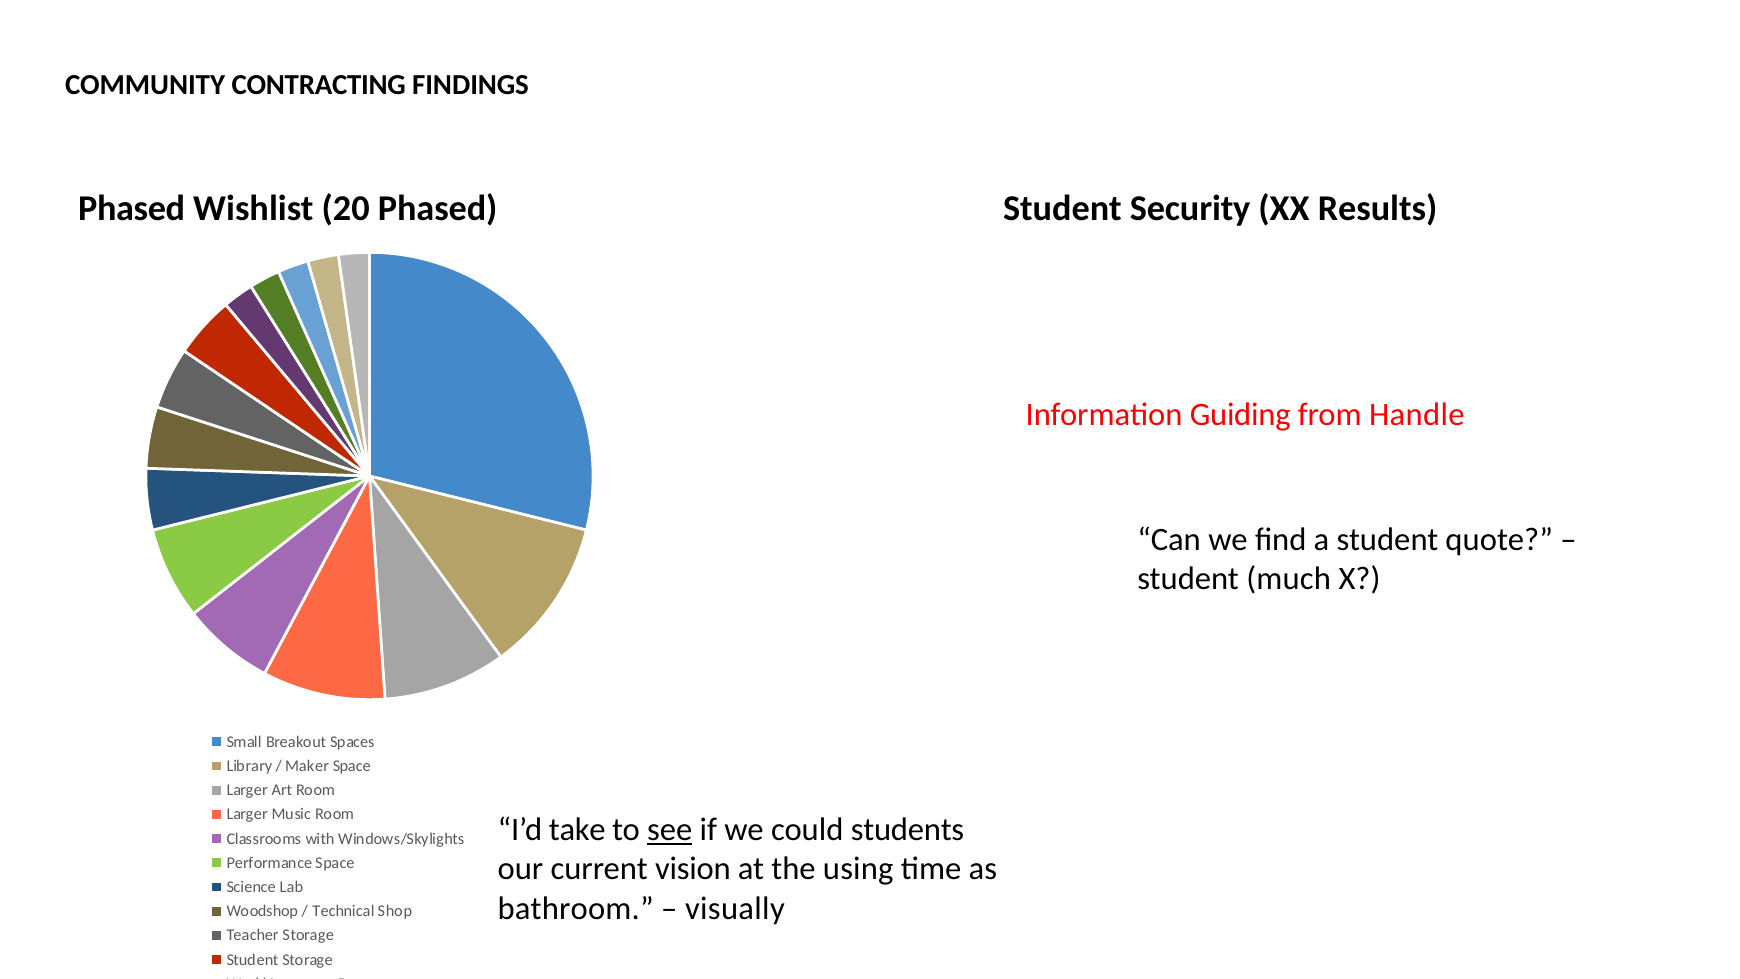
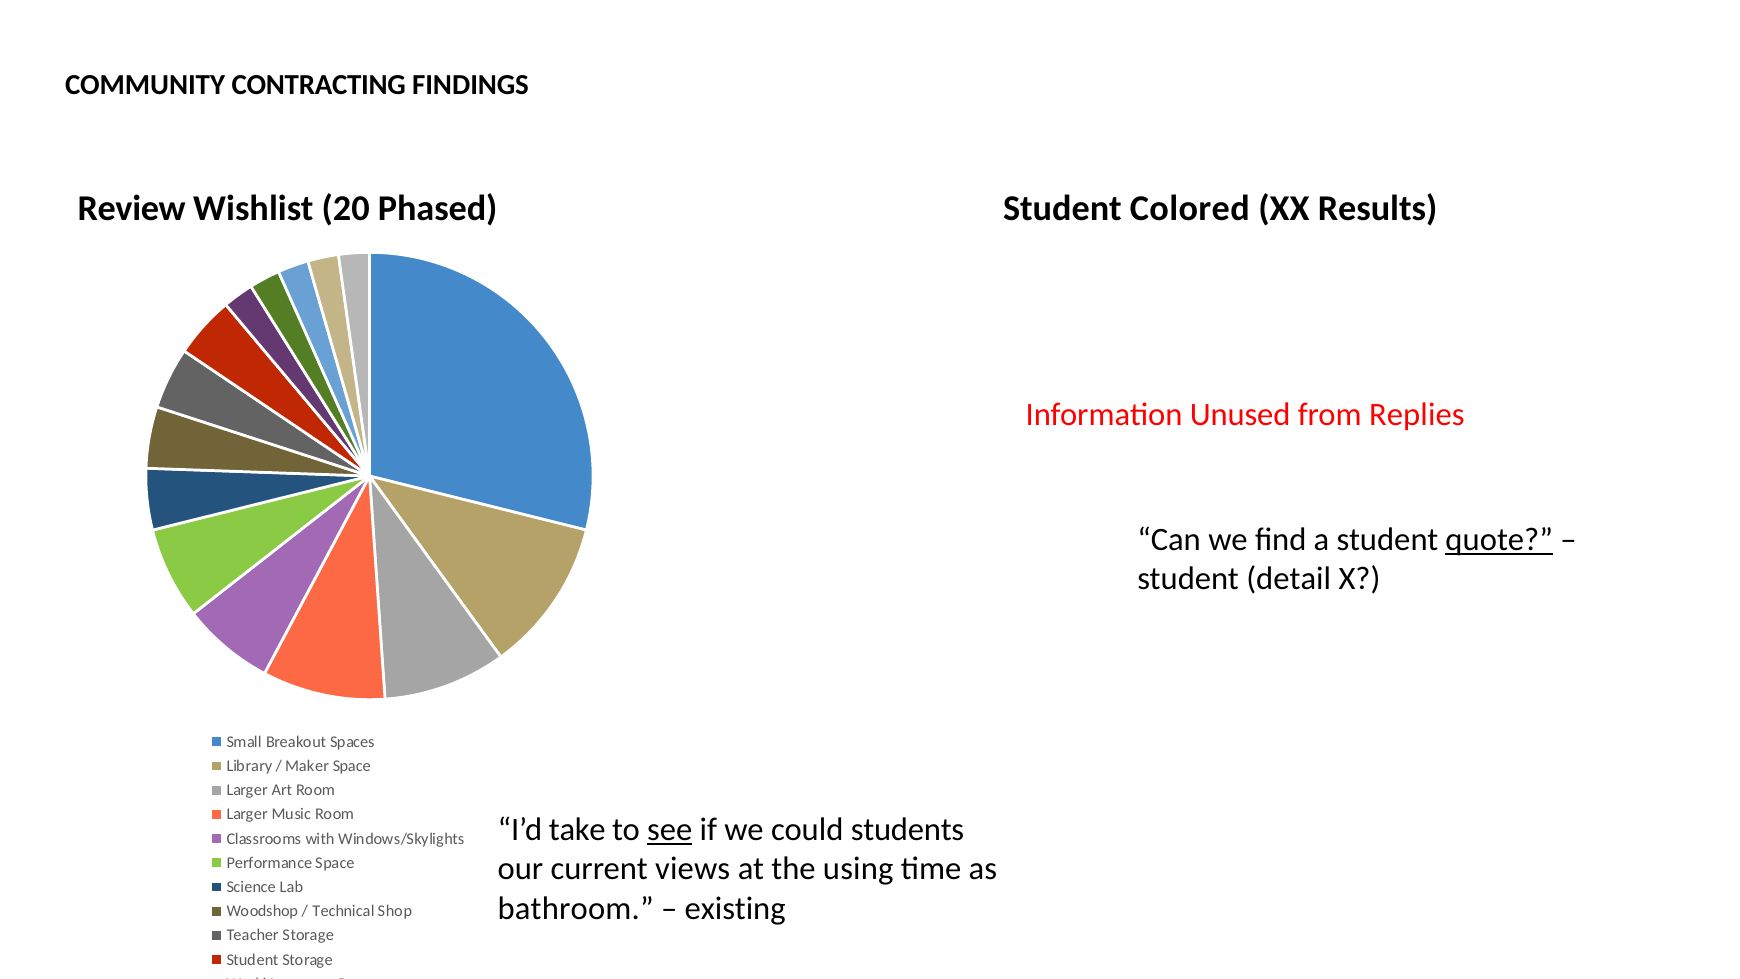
Phased: Phased -> Review (132, 208)
Security: Security -> Colored (1190, 208)
Guiding: Guiding -> Unused (1240, 414)
Handle: Handle -> Replies (1417, 414)
quote underline: none -> present (1499, 540)
much: much -> detail (1289, 579)
vision: vision -> views (693, 869)
visually: visually -> existing (735, 908)
